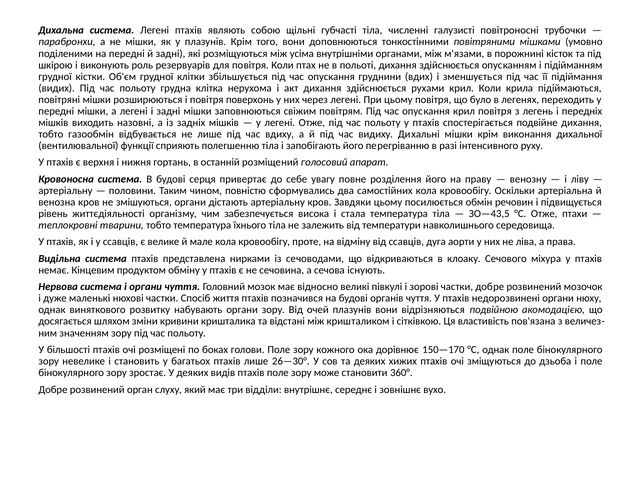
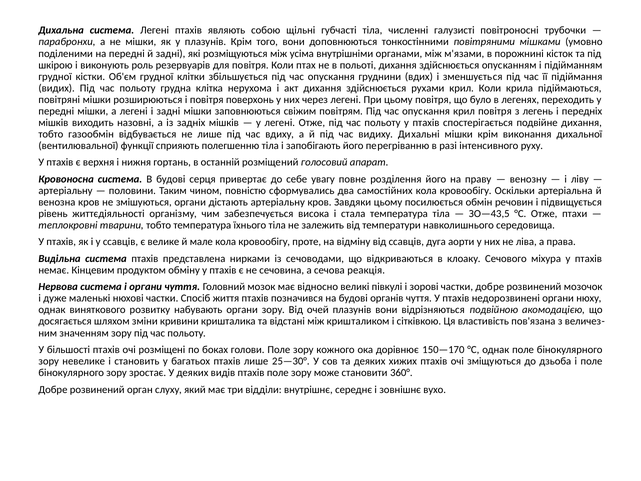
існують: існують -> реакція (366, 270)
26—30°: 26—30° -> 25—30° (291, 361)
